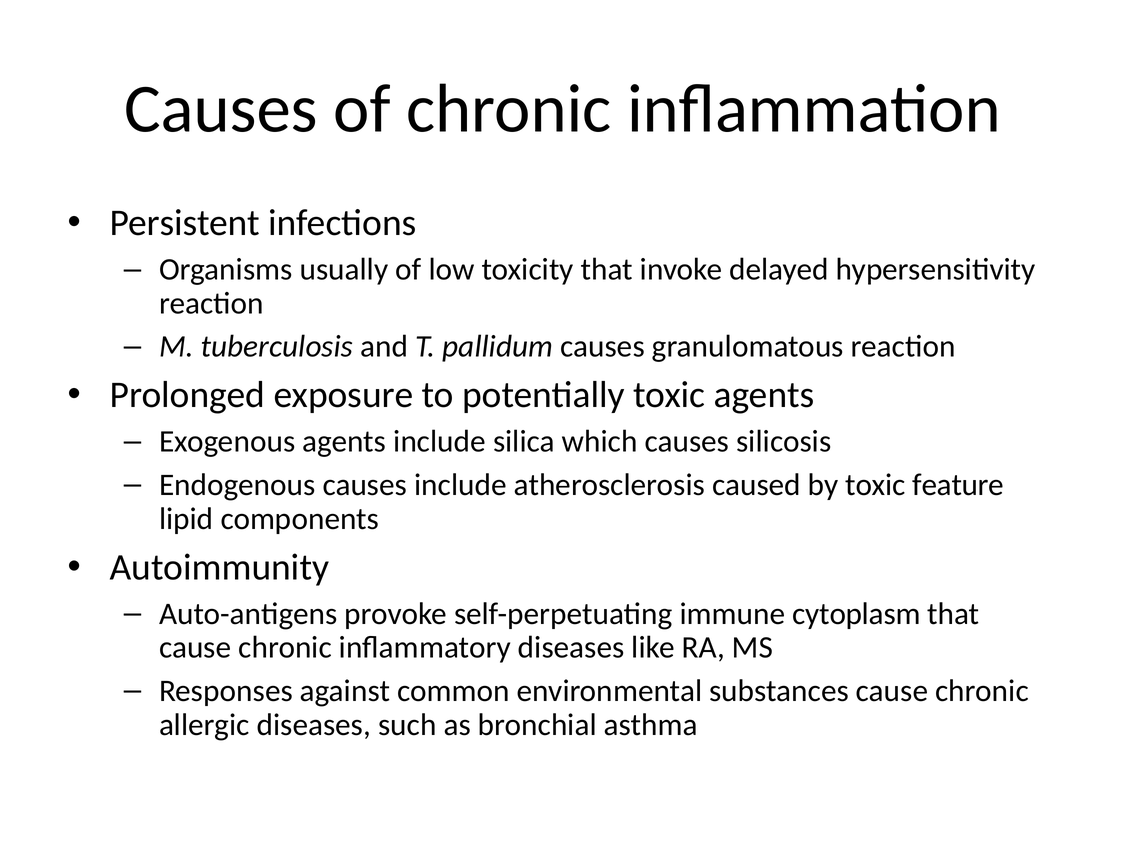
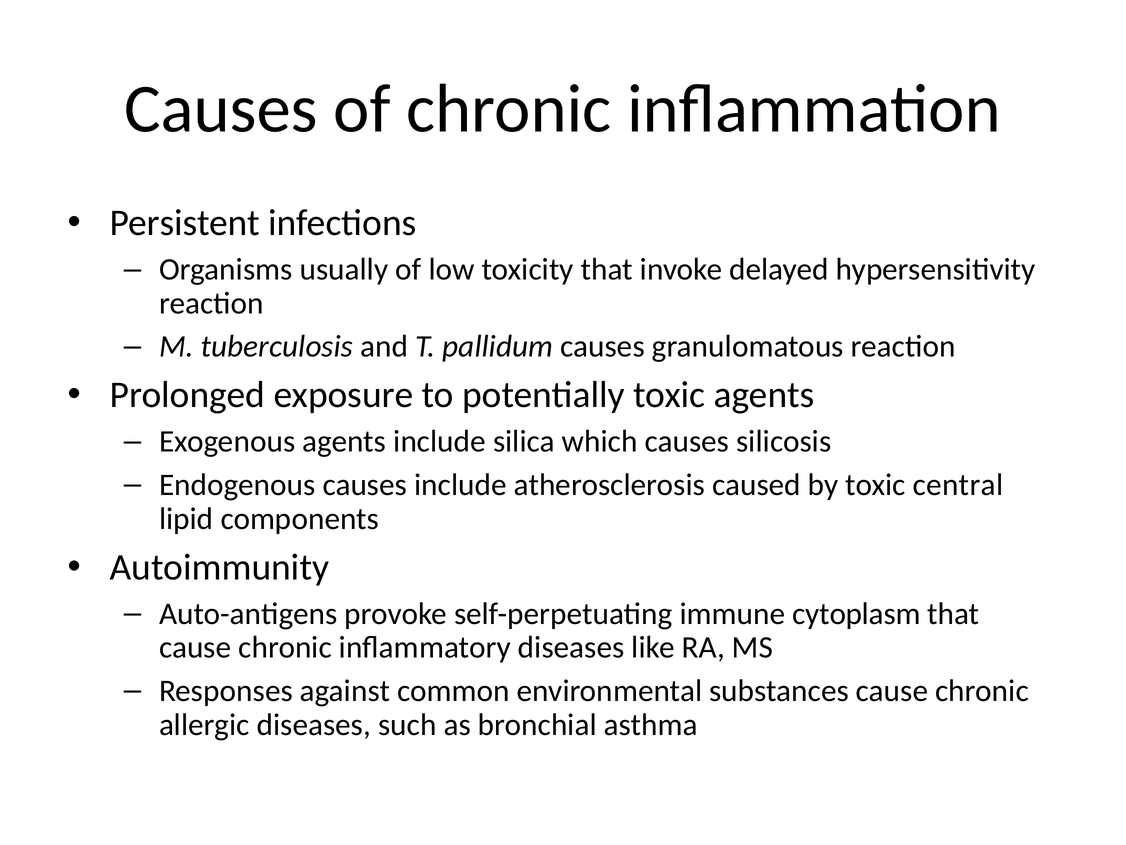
feature: feature -> central (958, 485)
